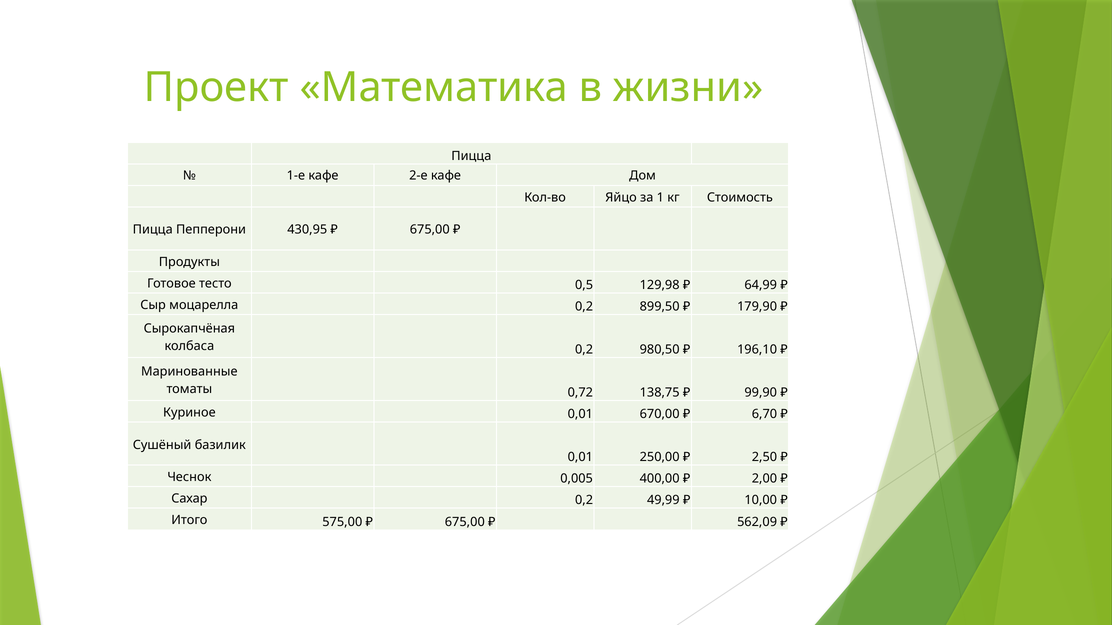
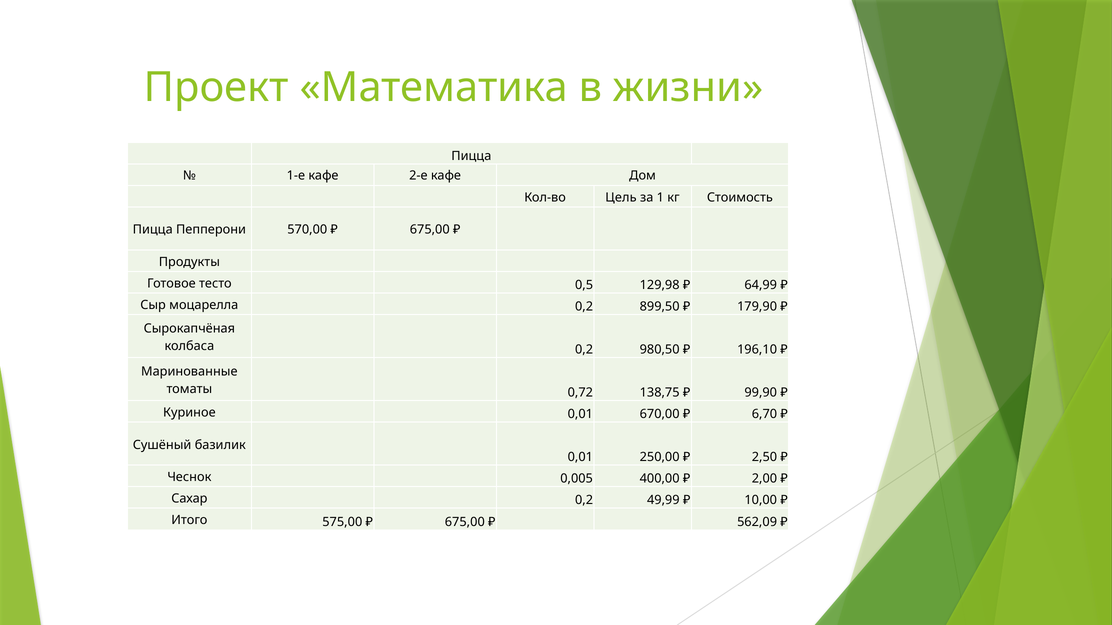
Яйцо: Яйцо -> Цель (621, 197)
430,95: 430,95 -> 570,00 (307, 230)
